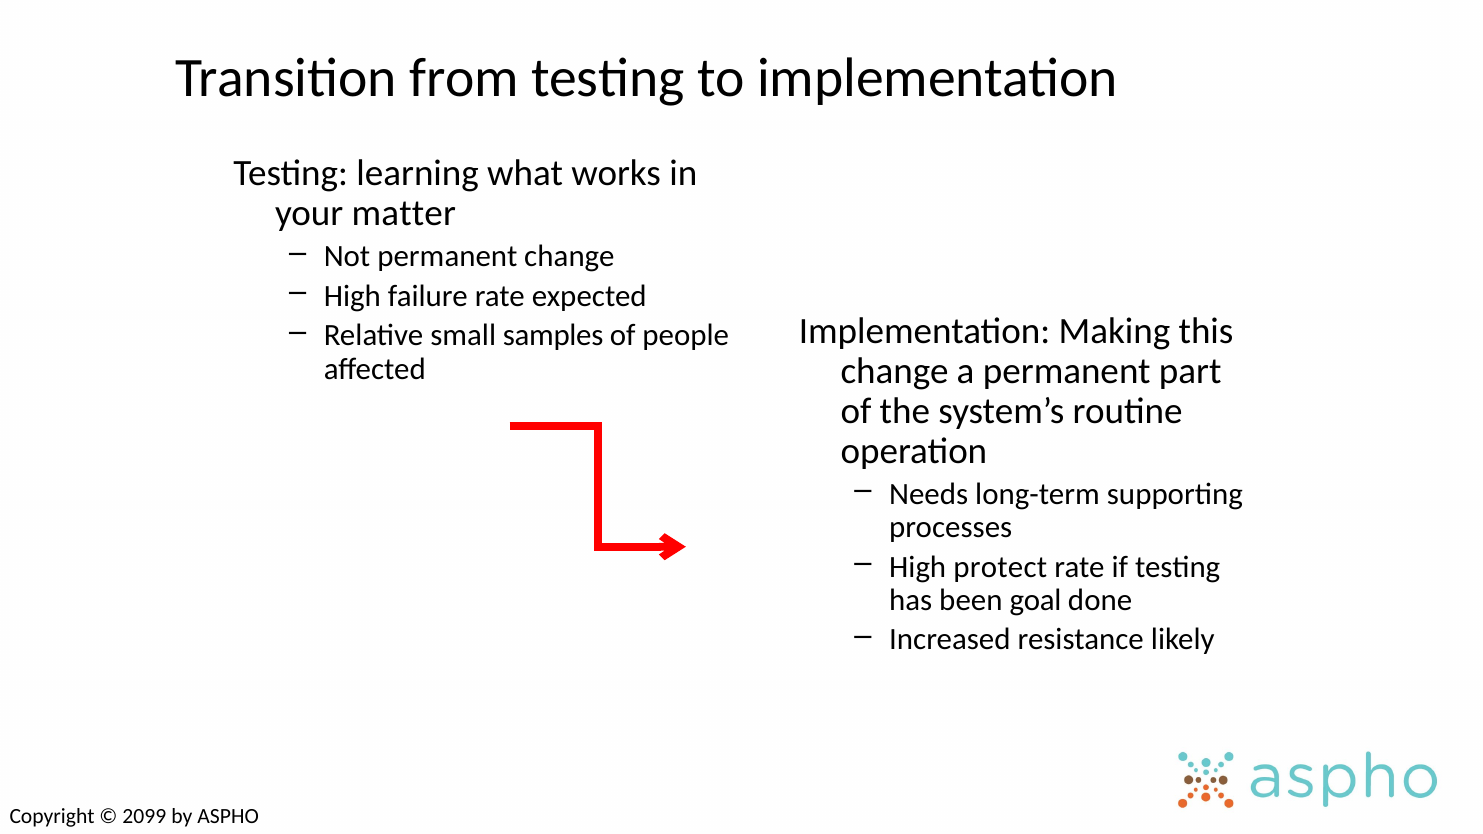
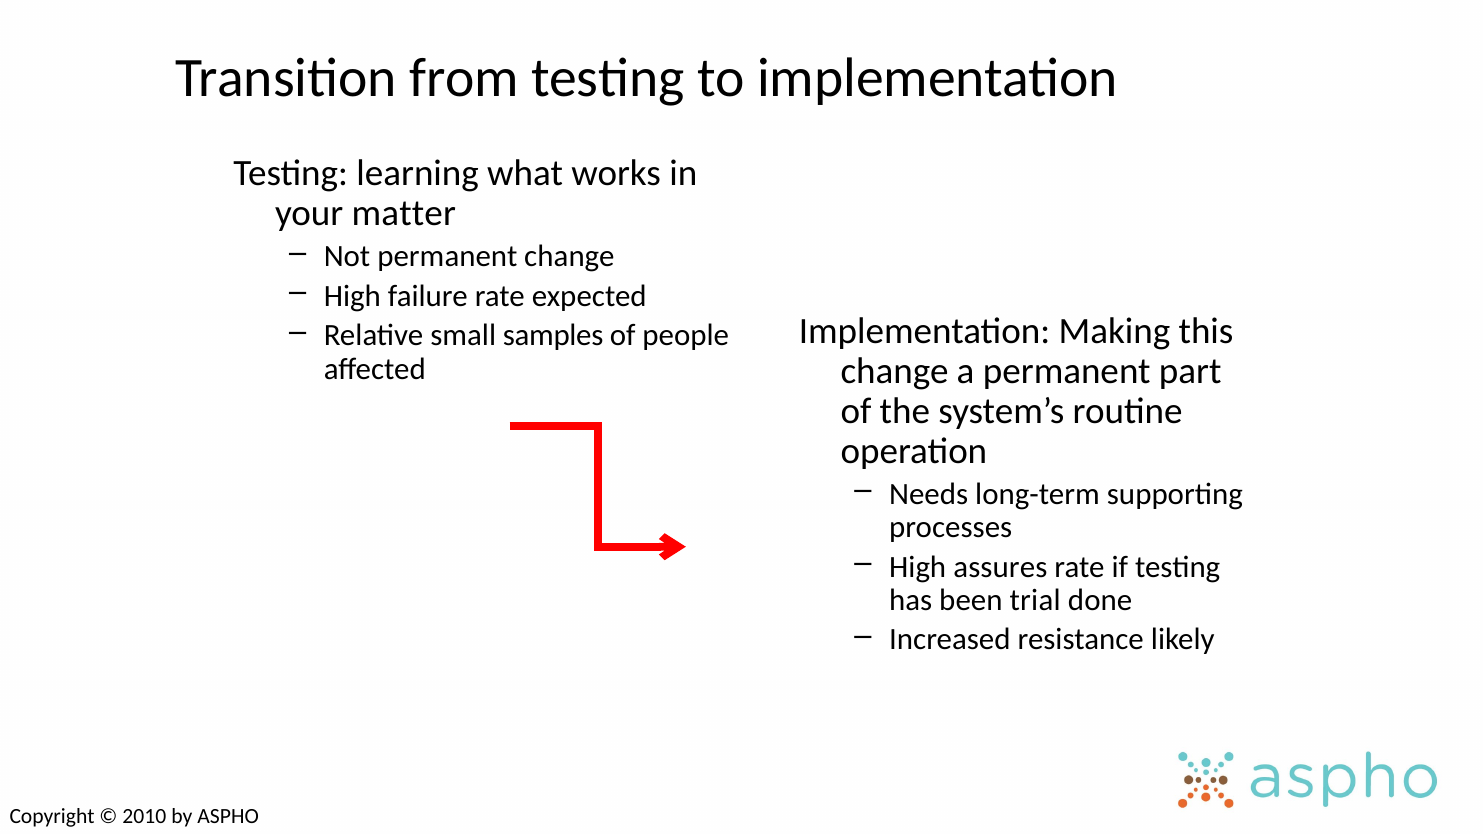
protect: protect -> assures (1000, 567)
goal: goal -> trial (1035, 600)
2099: 2099 -> 2010 (144, 817)
